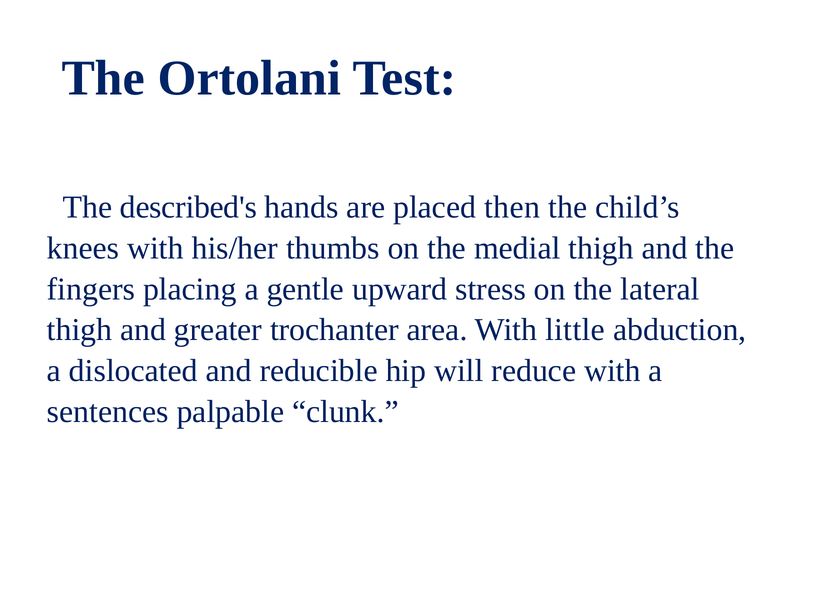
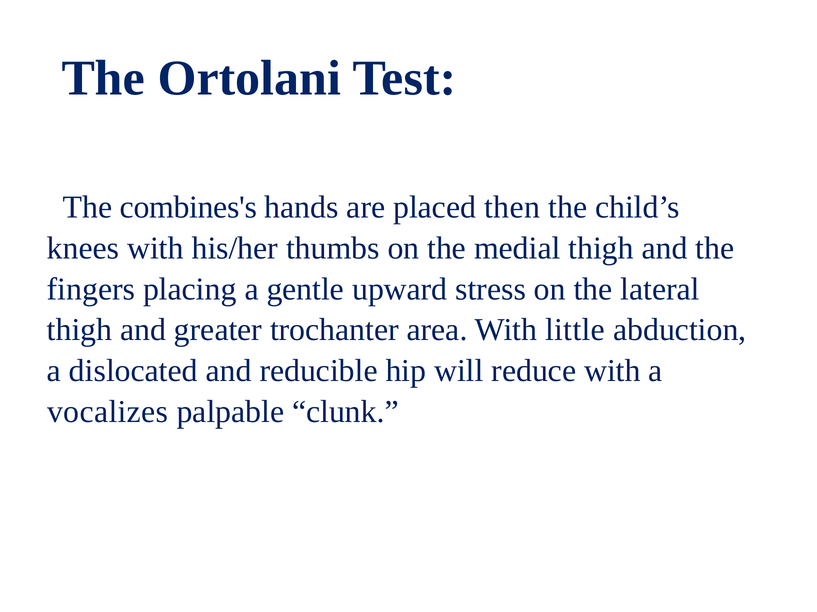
described's: described's -> combines's (188, 207)
sentences: sentences -> vocalizes (108, 412)
